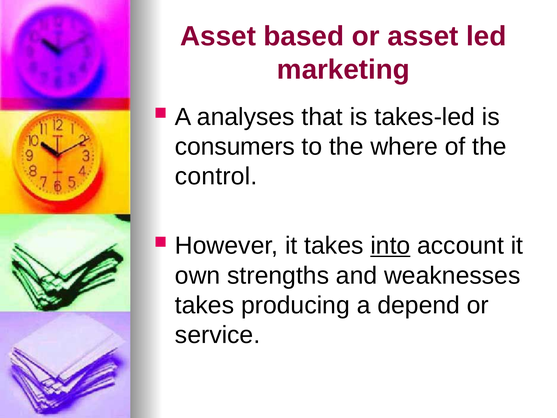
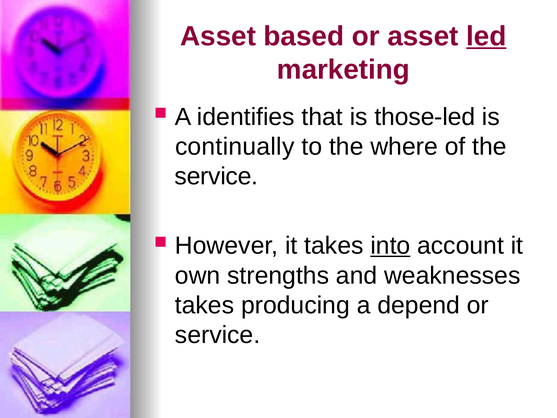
led underline: none -> present (486, 36)
analyses: analyses -> identifies (246, 117)
takes-led: takes-led -> those-led (425, 117)
consumers: consumers -> continually (235, 147)
control: control -> service (216, 176)
